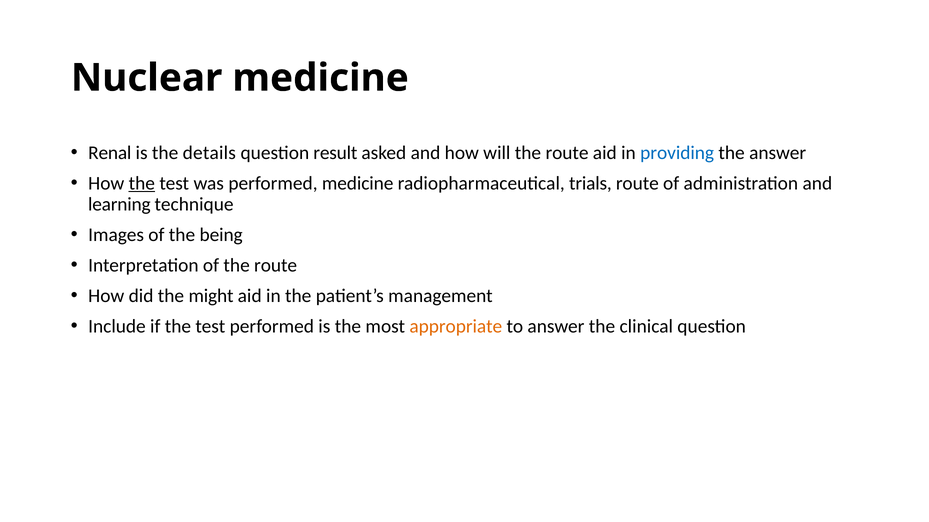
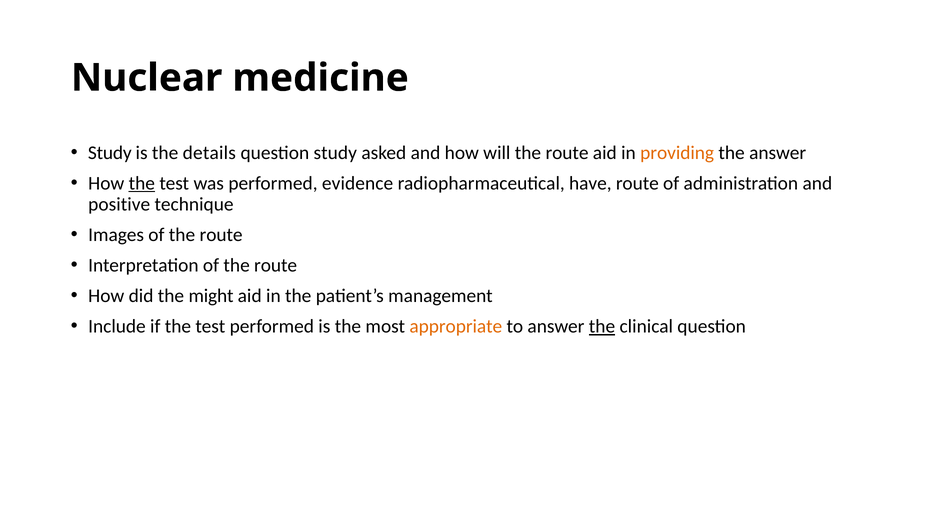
Renal: Renal -> Study (110, 153)
question result: result -> study (335, 153)
providing colour: blue -> orange (677, 153)
performed medicine: medicine -> evidence (358, 184)
trials: trials -> have (590, 184)
learning: learning -> positive (119, 204)
Images of the being: being -> route (221, 235)
the underline: none -> present (602, 327)
